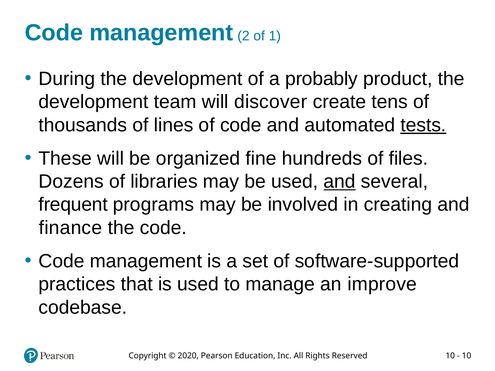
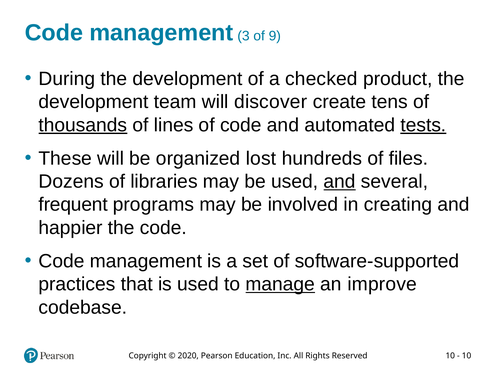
2: 2 -> 3 (243, 36)
1: 1 -> 9 (275, 36)
probably: probably -> checked (321, 79)
thousands underline: none -> present (83, 125)
fine: fine -> lost (261, 159)
finance: finance -> happier (71, 228)
manage underline: none -> present (280, 284)
